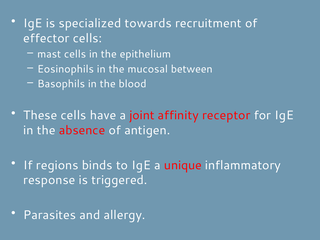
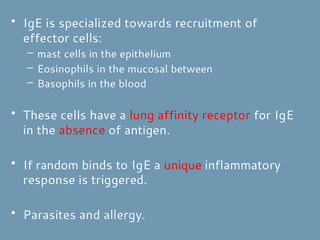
joint: joint -> lung (142, 115)
regions: regions -> random (57, 165)
